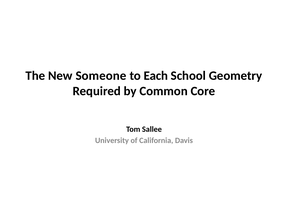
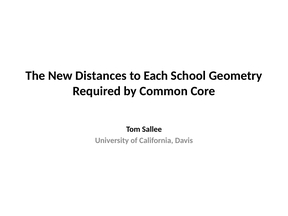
Someone: Someone -> Distances (101, 76)
